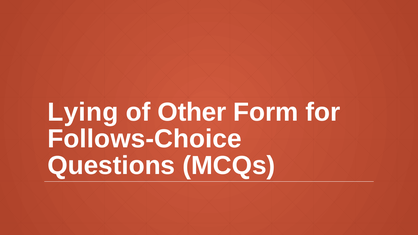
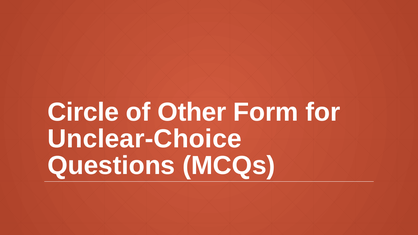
Lying: Lying -> Circle (83, 112)
Follows-Choice: Follows-Choice -> Unclear-Choice (145, 139)
